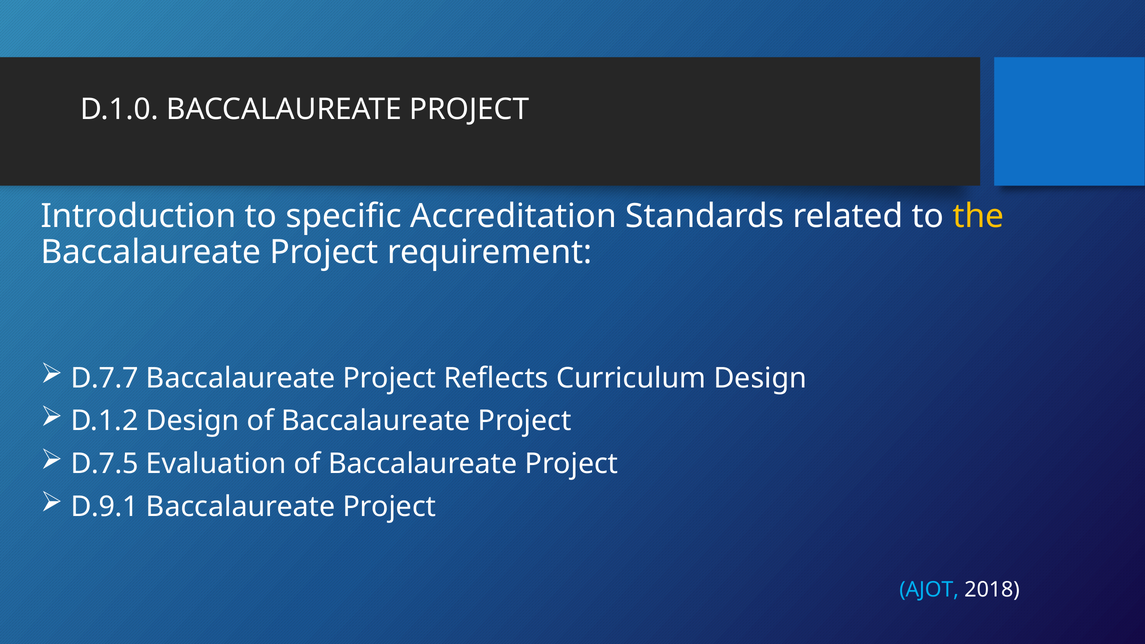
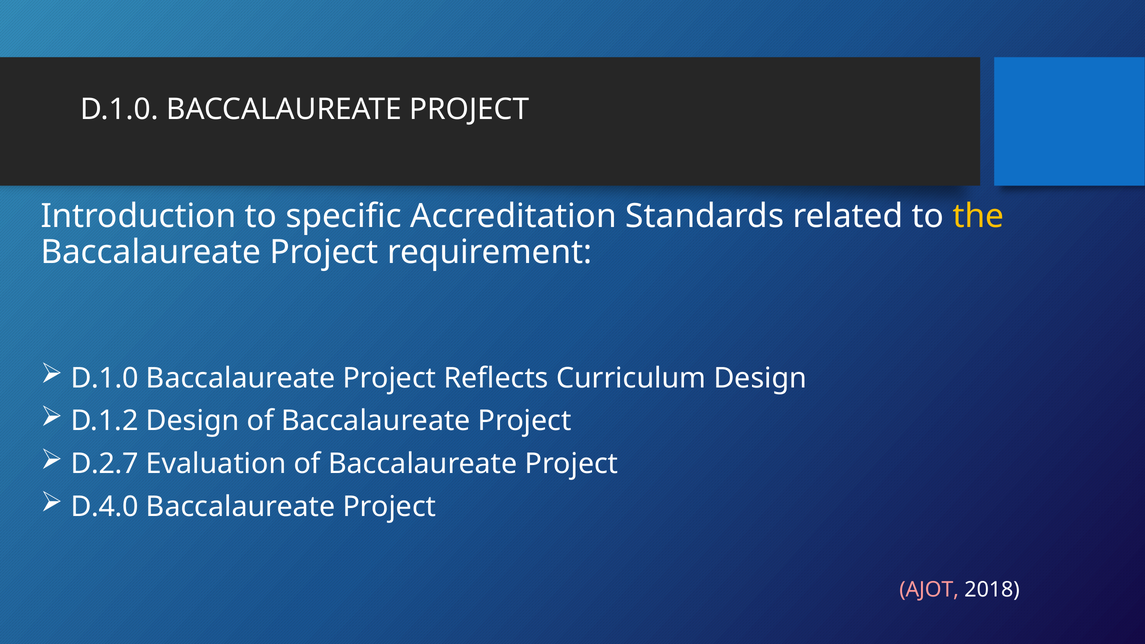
D.7.7: D.7.7 -> D.1.0 (105, 378)
D.7.5: D.7.5 -> D.2.7 (105, 464)
D.9.1: D.9.1 -> D.4.0 (105, 507)
AJOT colour: light blue -> pink (929, 590)
